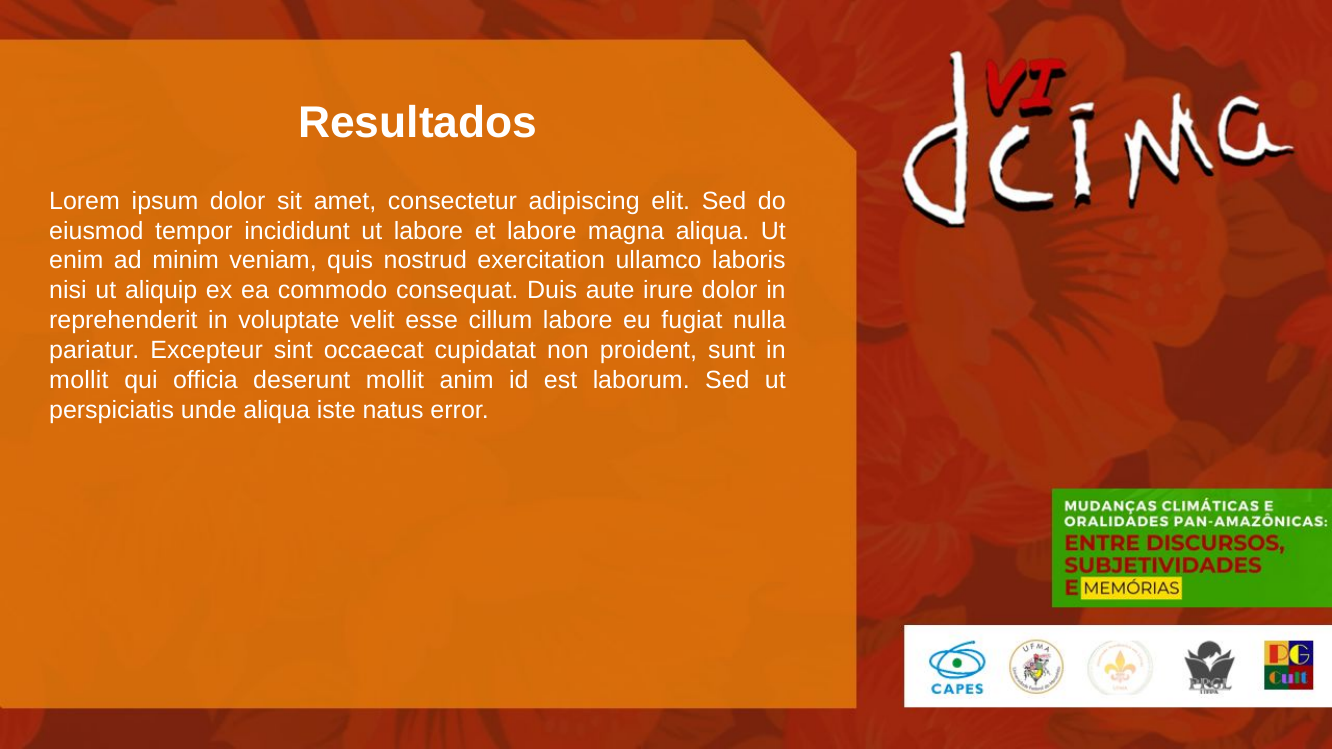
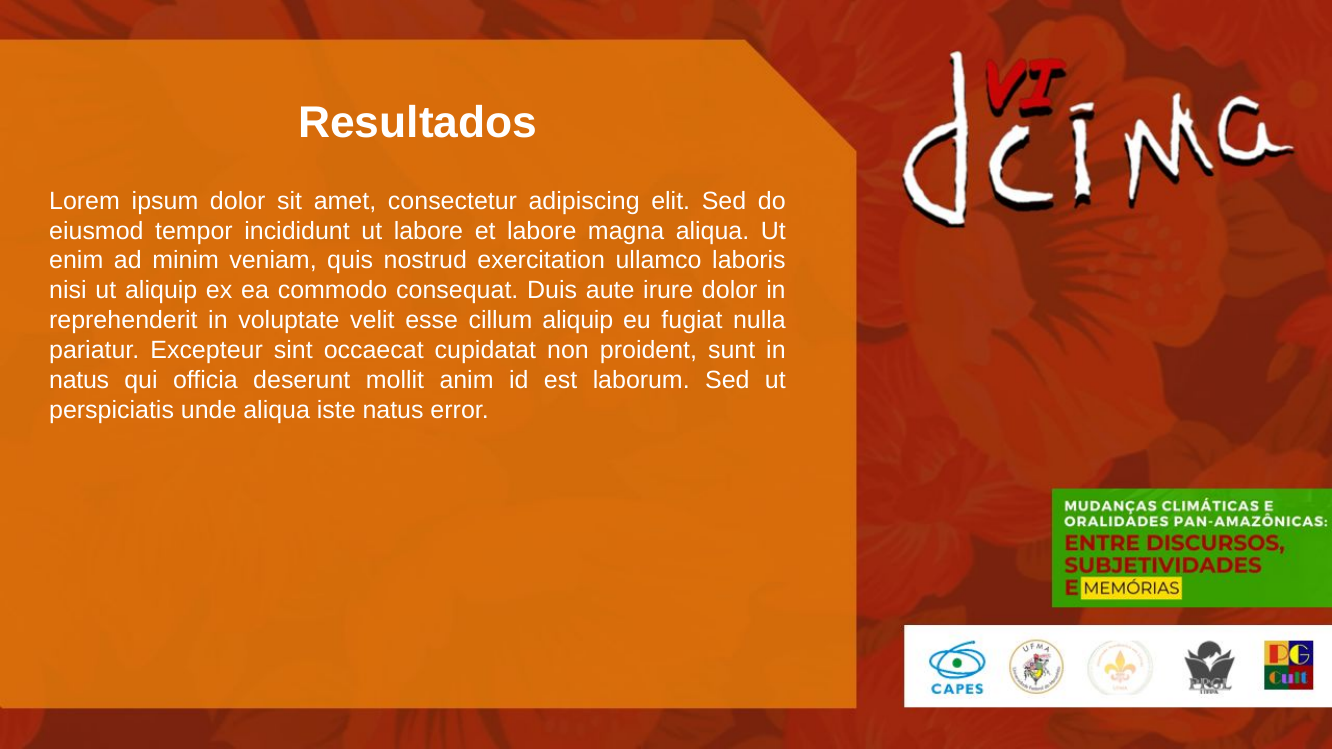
cillum labore: labore -> aliquip (578, 321)
mollit: mollit -> natus (79, 381)
